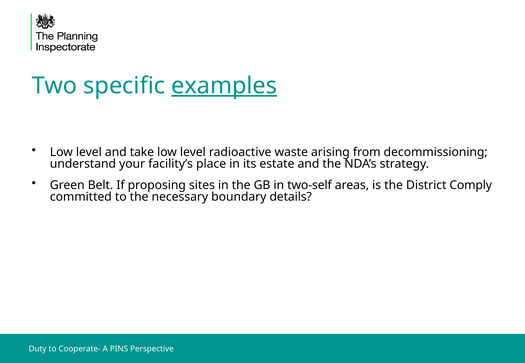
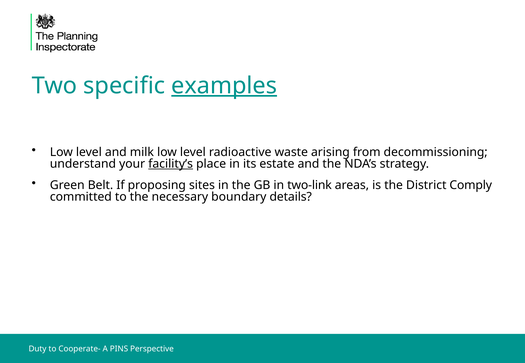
take: take -> milk (142, 152)
facility’s underline: none -> present (171, 164)
two-self: two-self -> two-link (310, 185)
